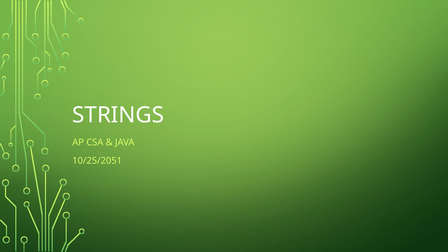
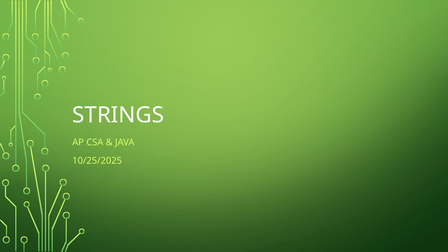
10/25/2051: 10/25/2051 -> 10/25/2025 (97, 161)
